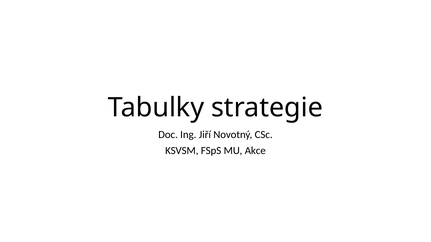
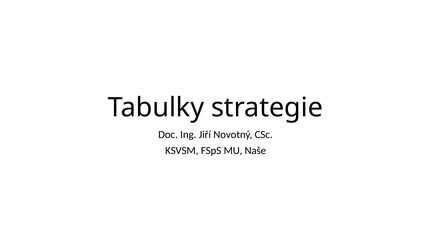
Akce: Akce -> Naše (255, 151)
